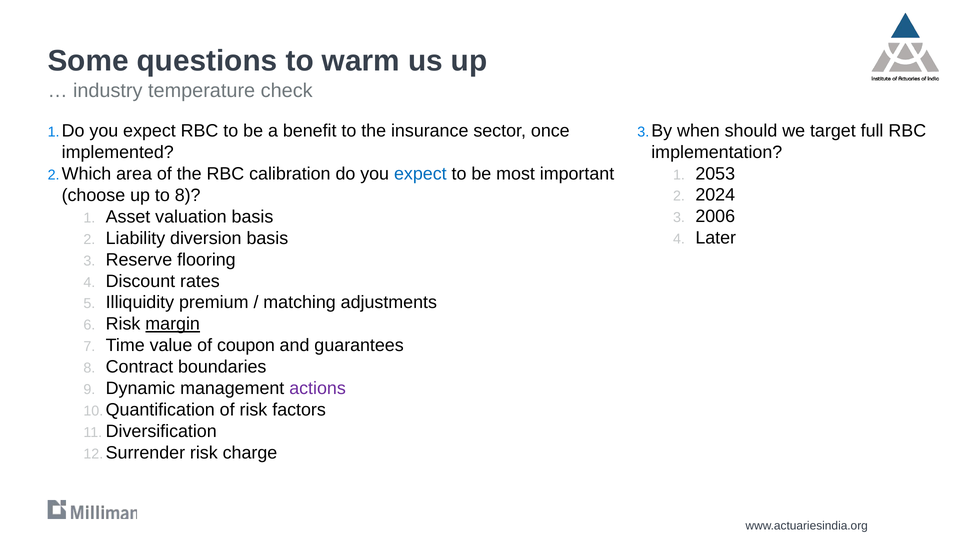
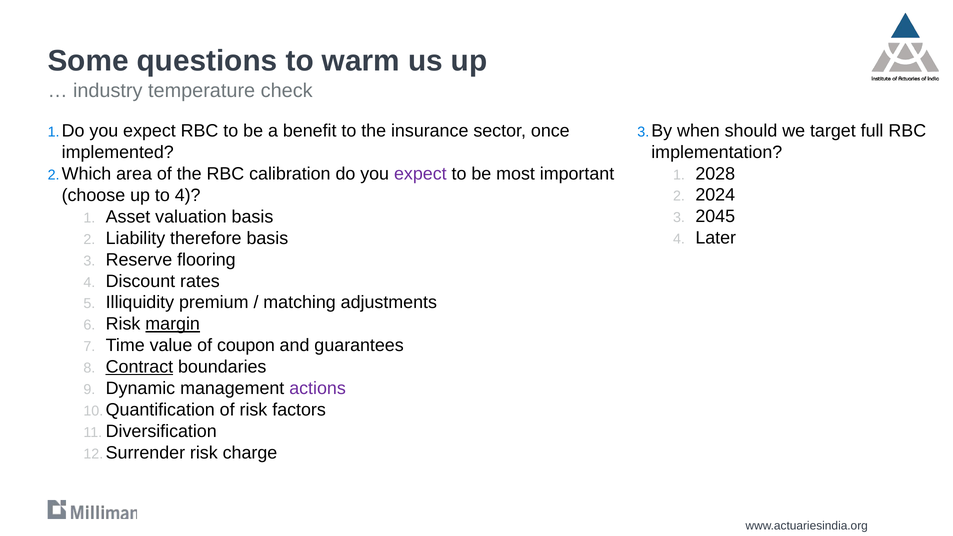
2053: 2053 -> 2028 (715, 174)
expect colour: blue -> purple (420, 174)
to 8: 8 -> 4 (188, 195)
2006: 2006 -> 2045 (715, 217)
diversion: diversion -> therefore (206, 238)
Contract underline: none -> present (139, 367)
